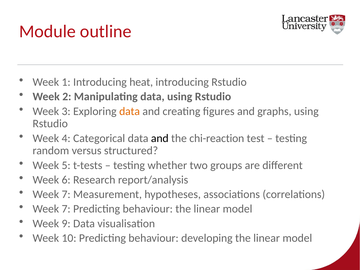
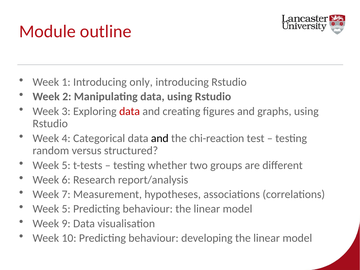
heat: heat -> only (141, 82)
data colour: orange -> red (130, 111)
7: 7 -> 5 (66, 209)
